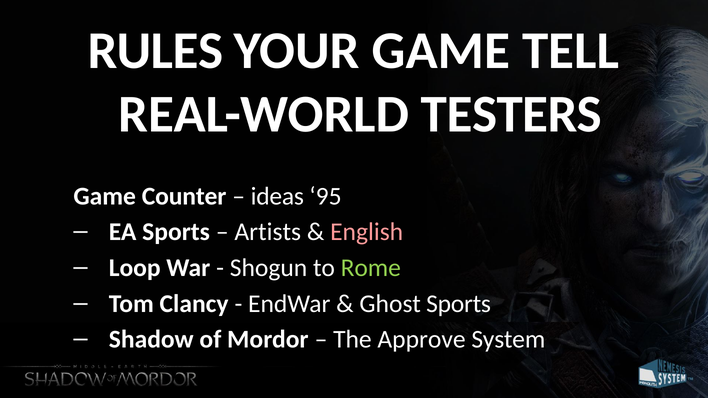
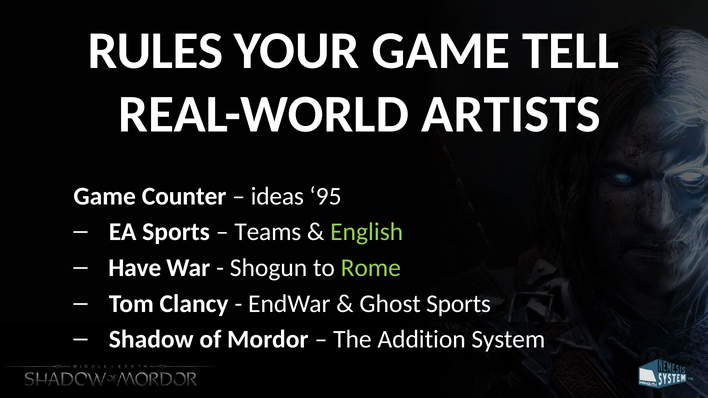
TESTERS: TESTERS -> ARTISTS (511, 114)
Artists: Artists -> Teams (268, 232)
English colour: pink -> light green (367, 232)
Loop: Loop -> Have (135, 268)
Approve: Approve -> Addition (422, 340)
